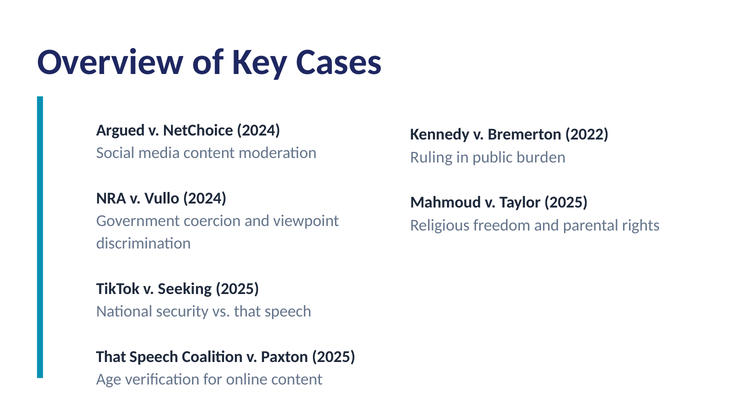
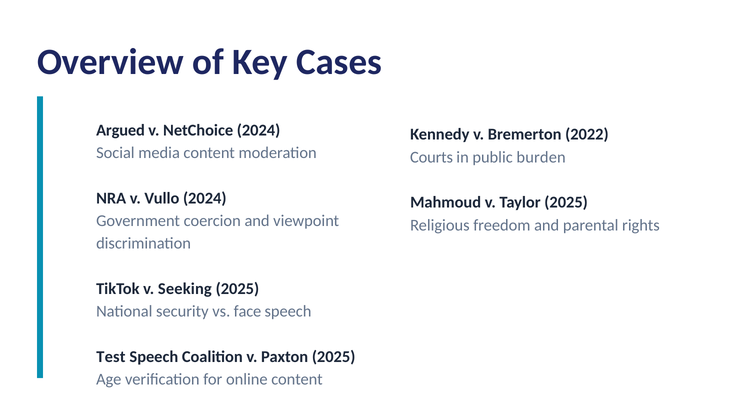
Ruling: Ruling -> Courts (432, 157)
vs that: that -> face (247, 311)
That: That -> Test (111, 357)
